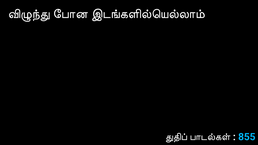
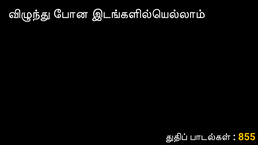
855 colour: light blue -> yellow (247, 137)
